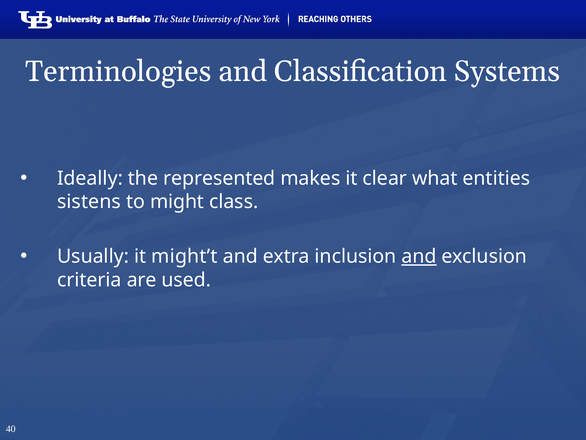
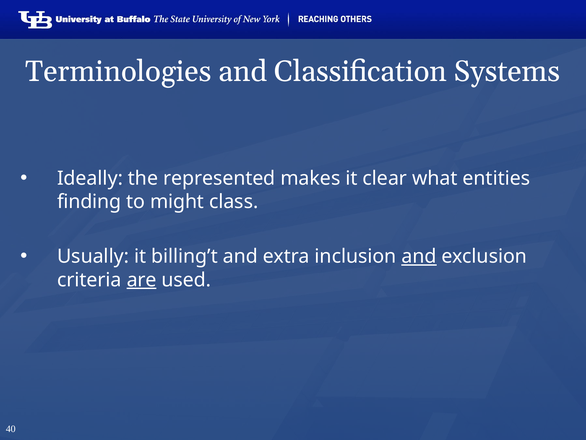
sistens: sistens -> finding (89, 202)
might’t: might’t -> billing’t (184, 256)
are underline: none -> present (142, 280)
